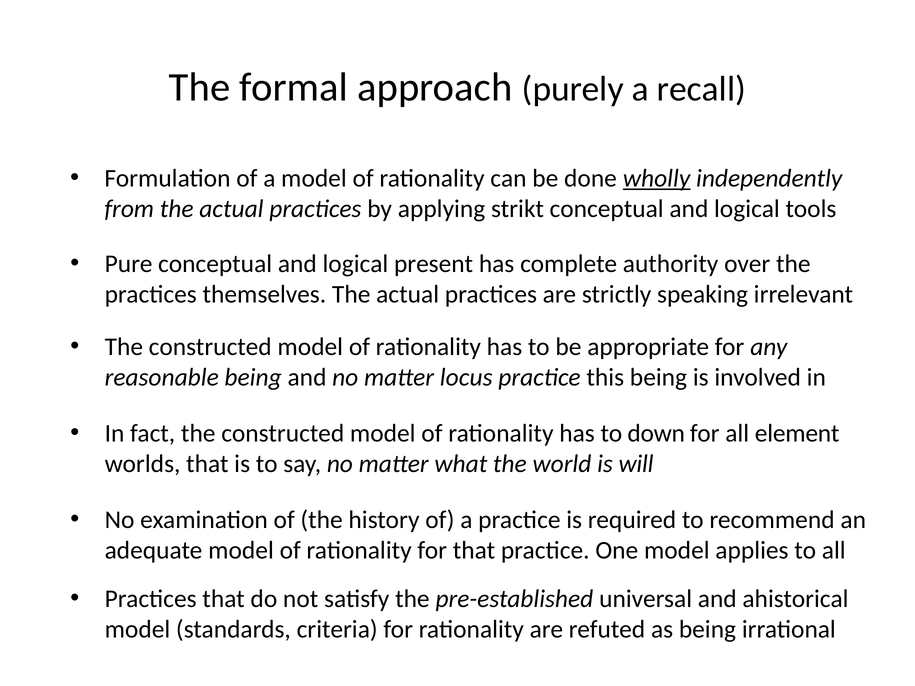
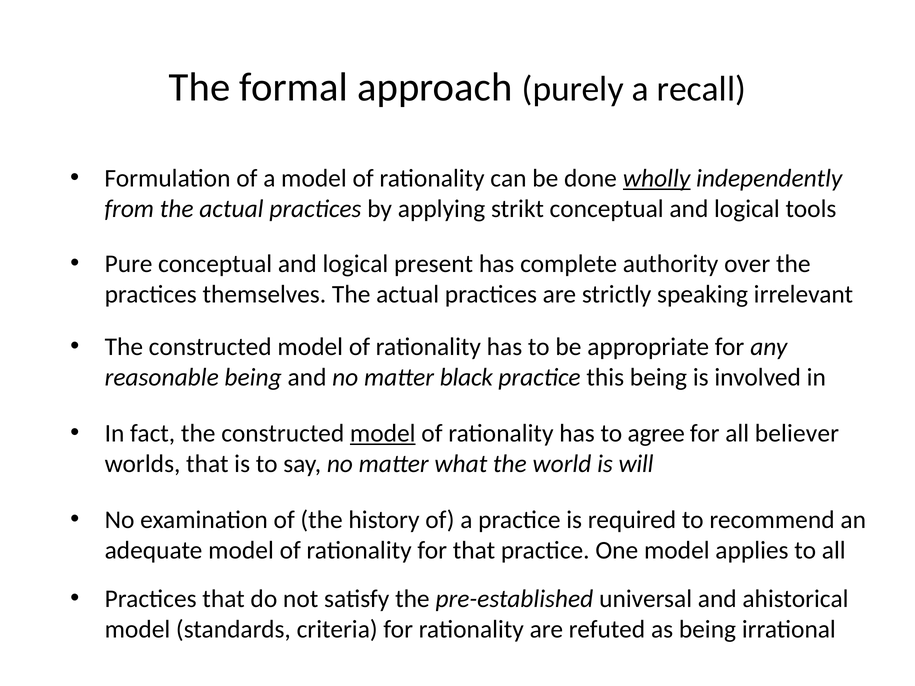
locus: locus -> black (466, 377)
model underline: none -> present (383, 433)
down: down -> agree (656, 433)
element: element -> believer (797, 433)
